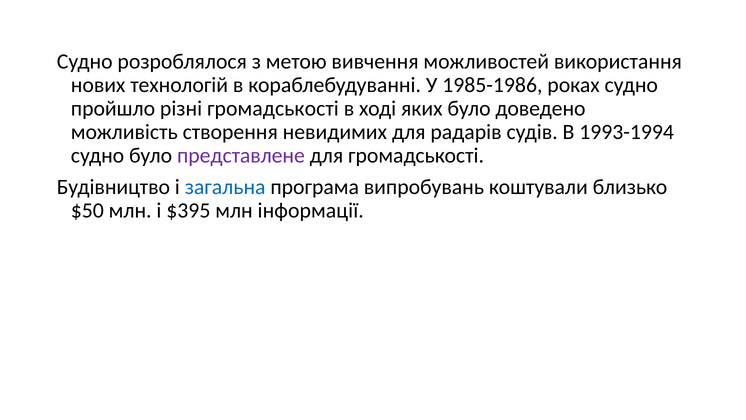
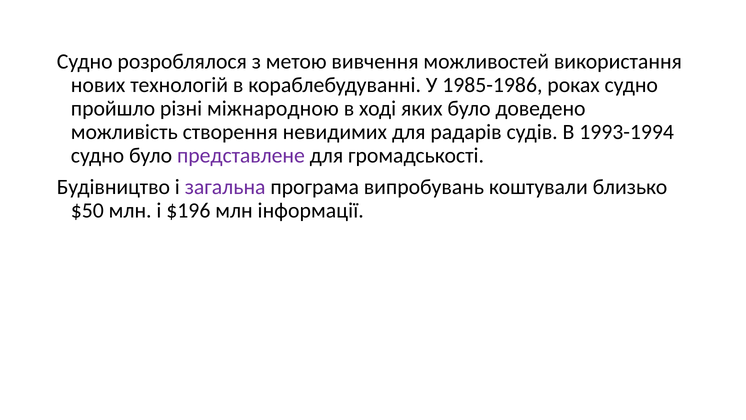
різні громадськості: громадськості -> міжнародною (273, 109)
загальна colour: blue -> purple (225, 187)
$395: $395 -> $196 (188, 210)
